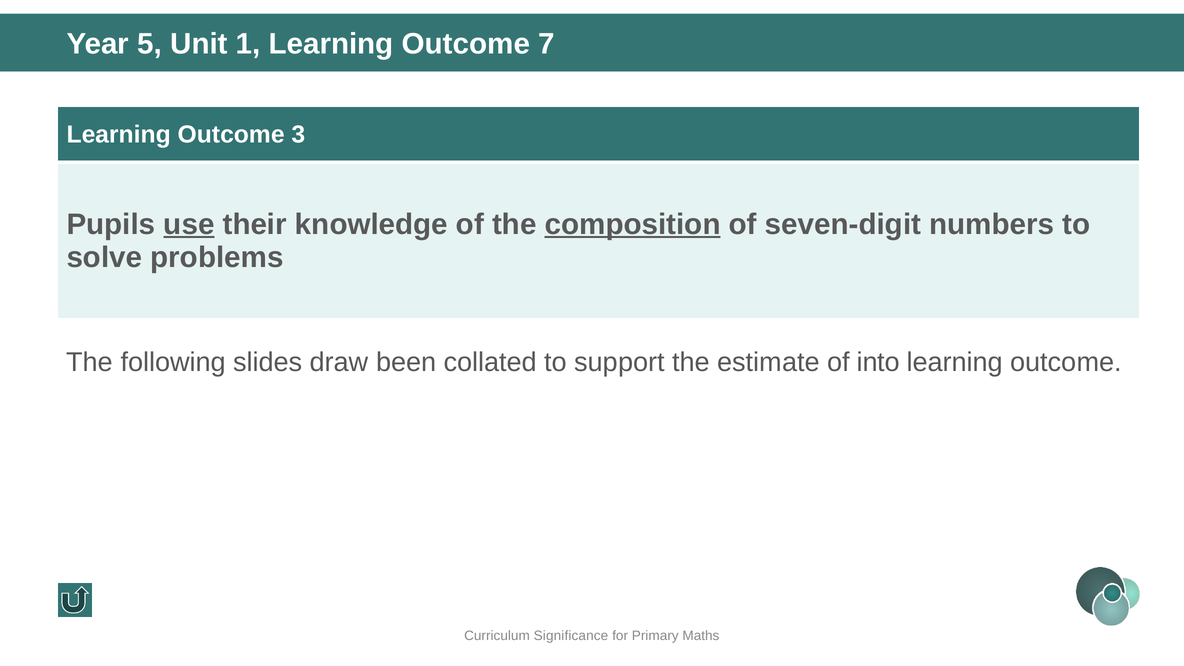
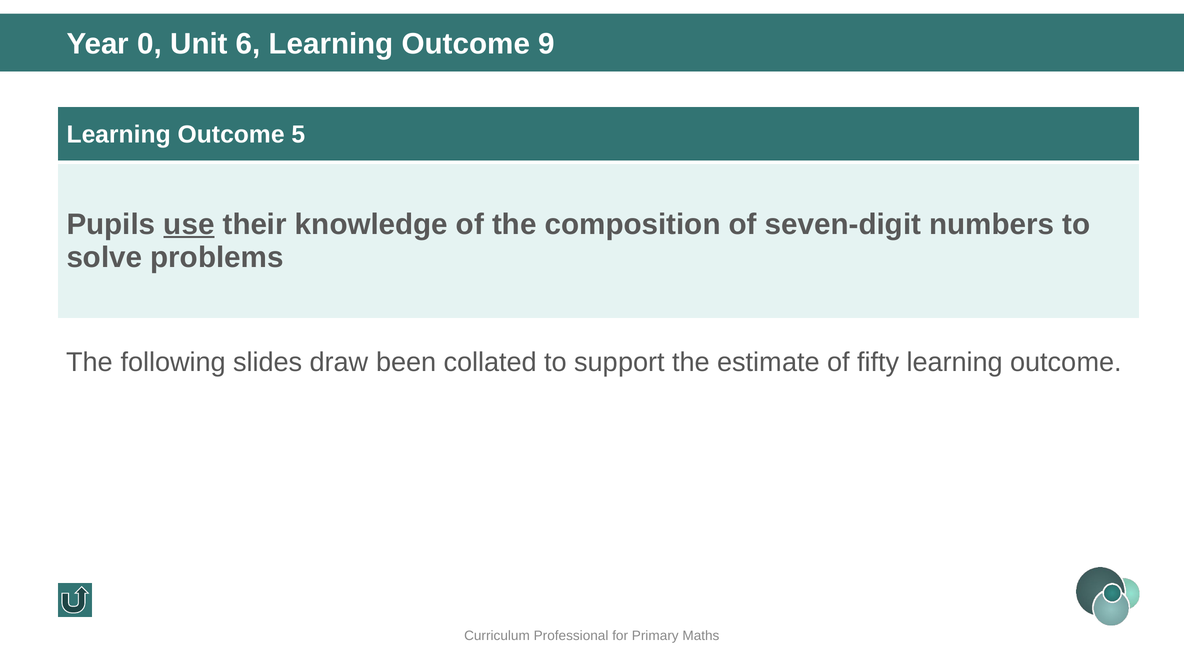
5: 5 -> 0 (150, 44)
1: 1 -> 6 (248, 44)
7: 7 -> 9 (546, 44)
3: 3 -> 5 (298, 135)
composition underline: present -> none (633, 224)
into: into -> fifty (878, 362)
Significance: Significance -> Professional (571, 636)
